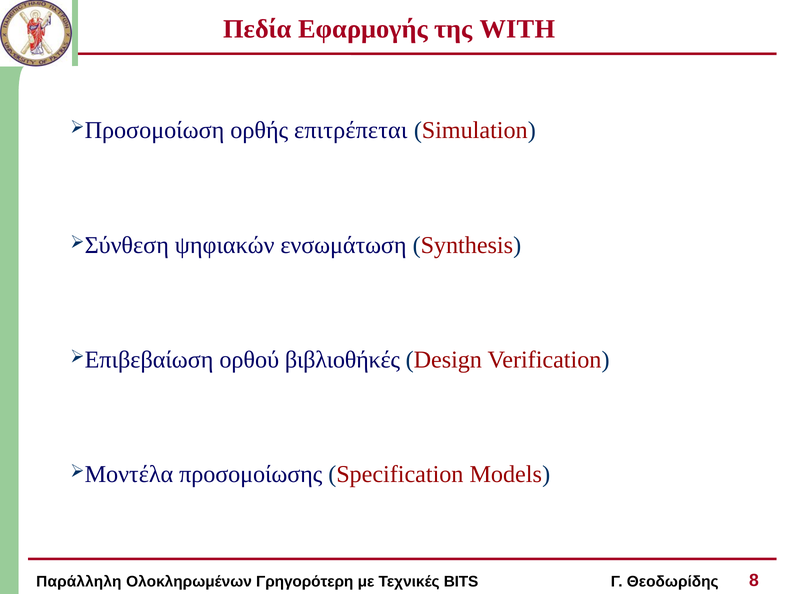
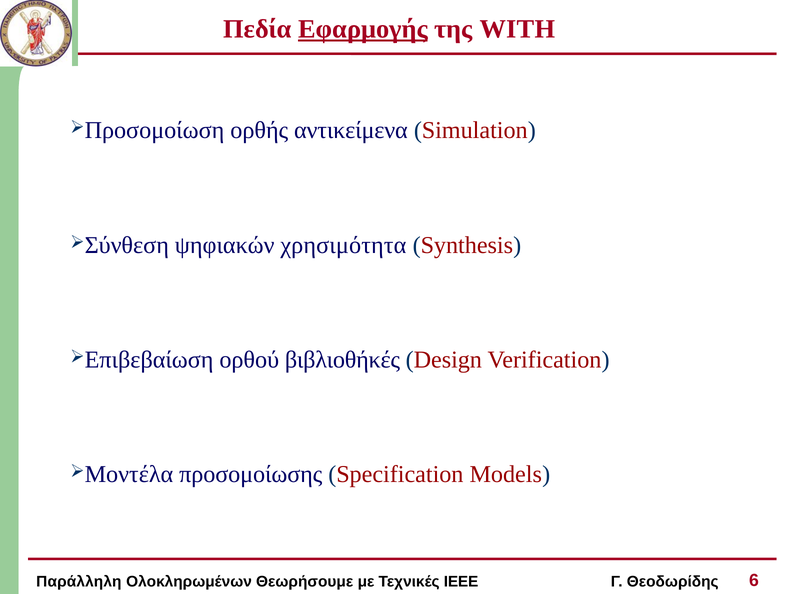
Εφαρμογής underline: none -> present (363, 29)
επιτρέπεται: επιτρέπεται -> αντικείμενα (351, 130)
ενσωμάτωση: ενσωμάτωση -> χρησιμότητα (343, 245)
Γρηγορότερη: Γρηγορότερη -> Θεωρήσουμε (305, 582)
BITS: BITS -> IEEE (461, 582)
8: 8 -> 6 (754, 581)
